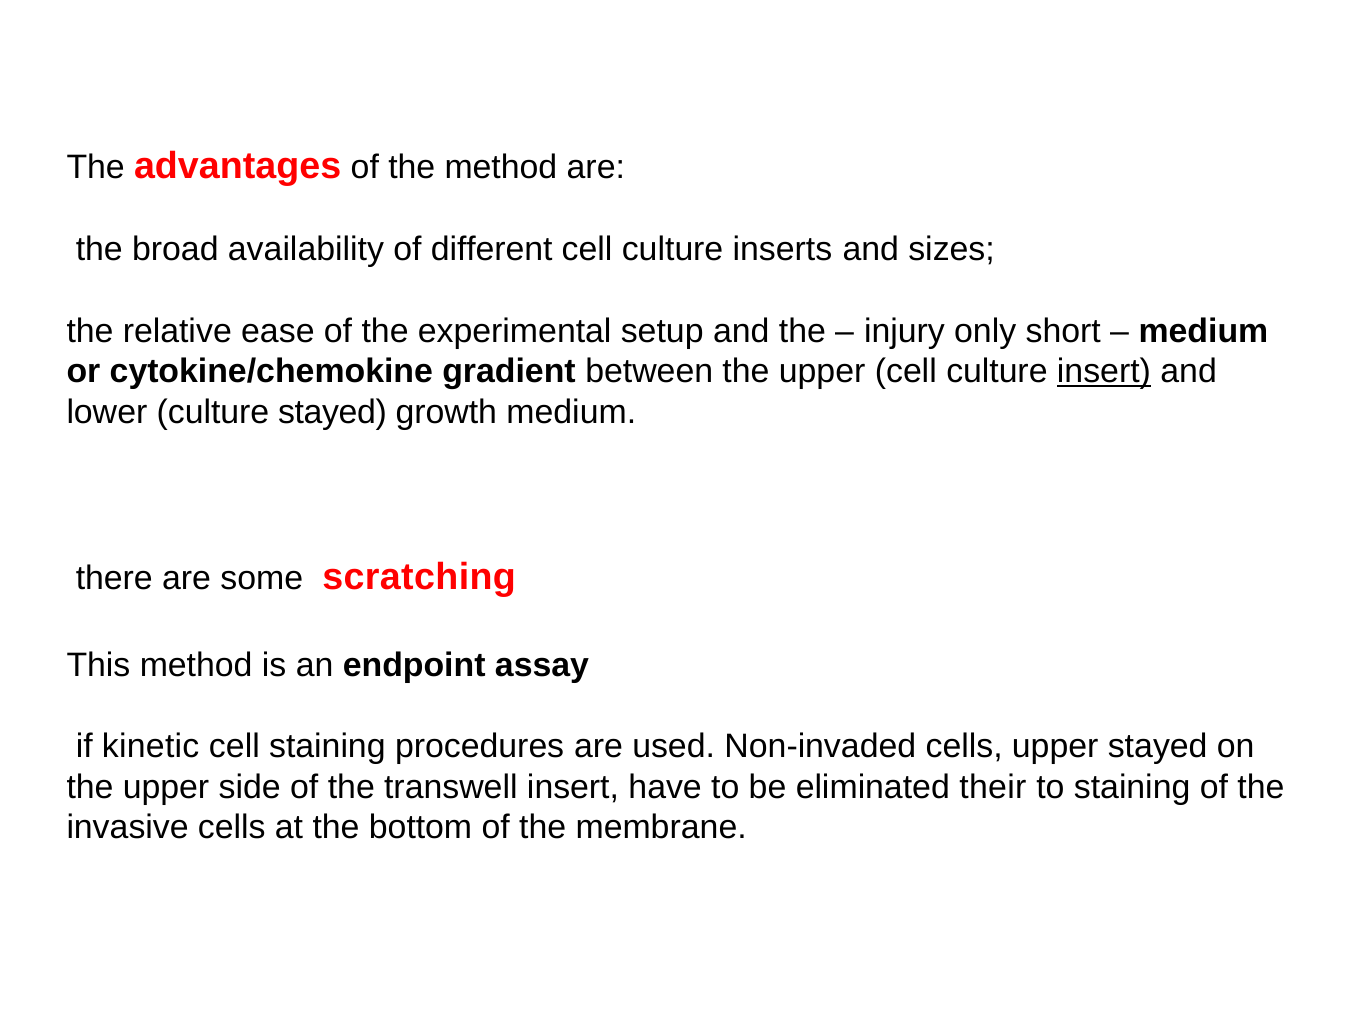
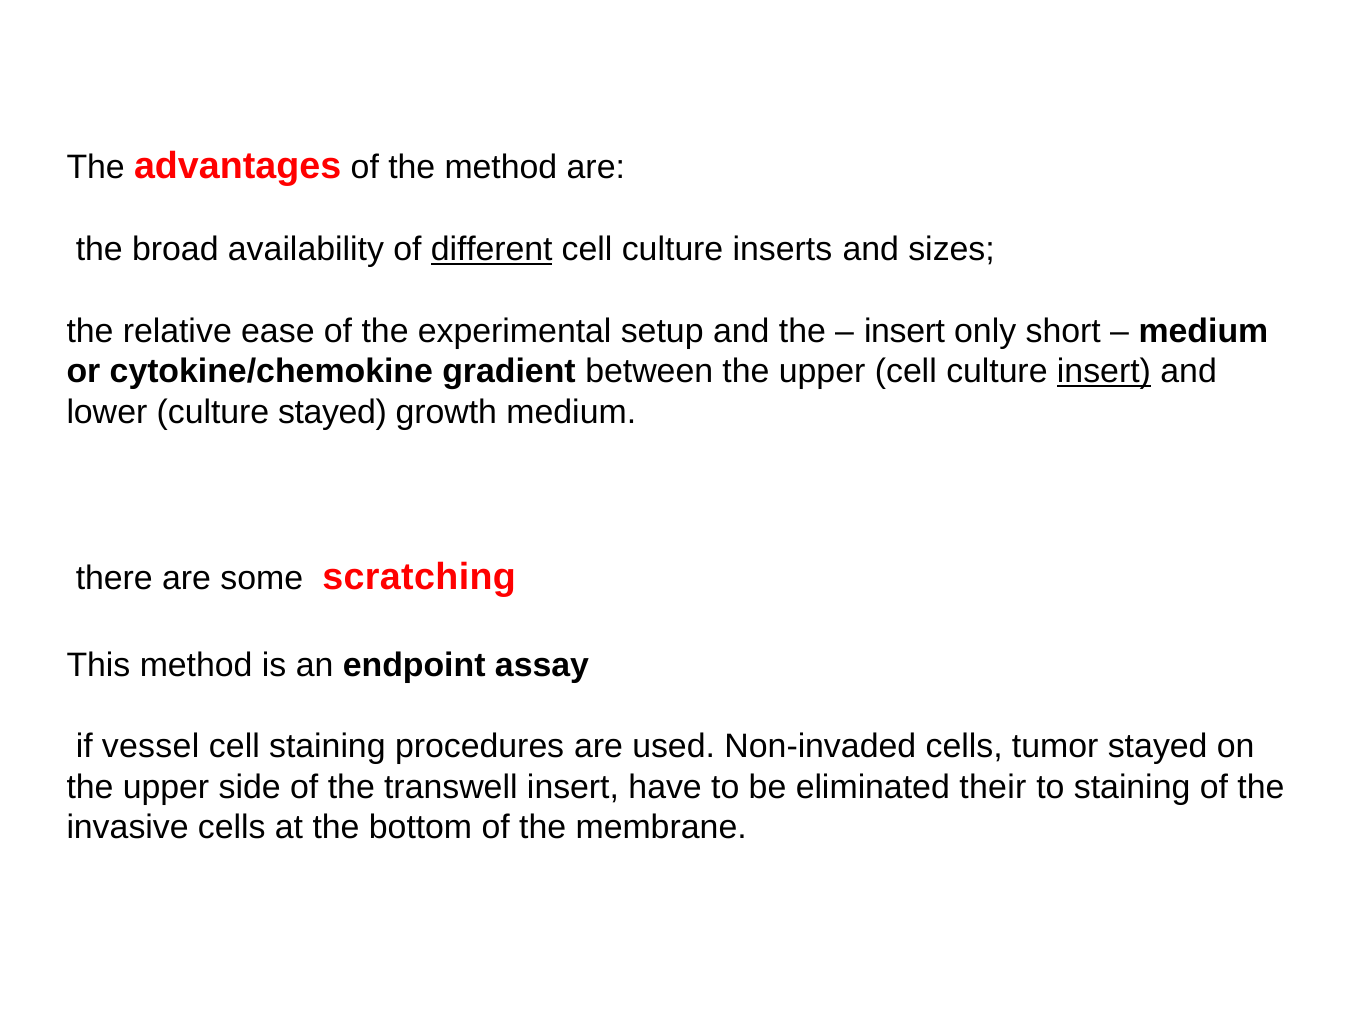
different underline: none -> present (492, 250)
injury: injury -> insert (905, 331)
kinetic: kinetic -> vessel (151, 746)
cells upper: upper -> tumor (1055, 746)
